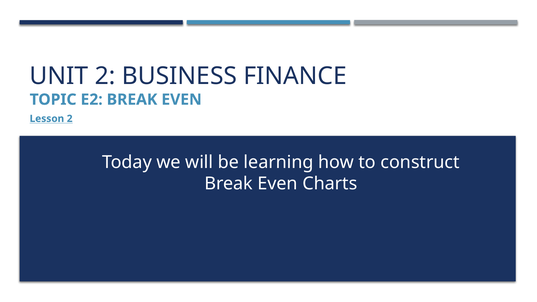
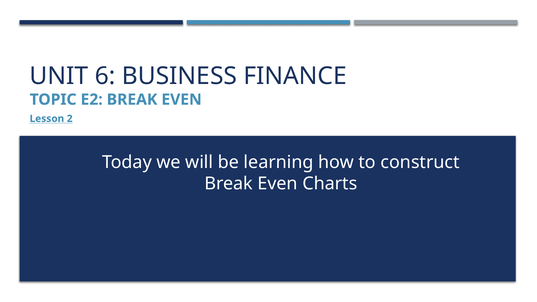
UNIT 2: 2 -> 6 (105, 76)
